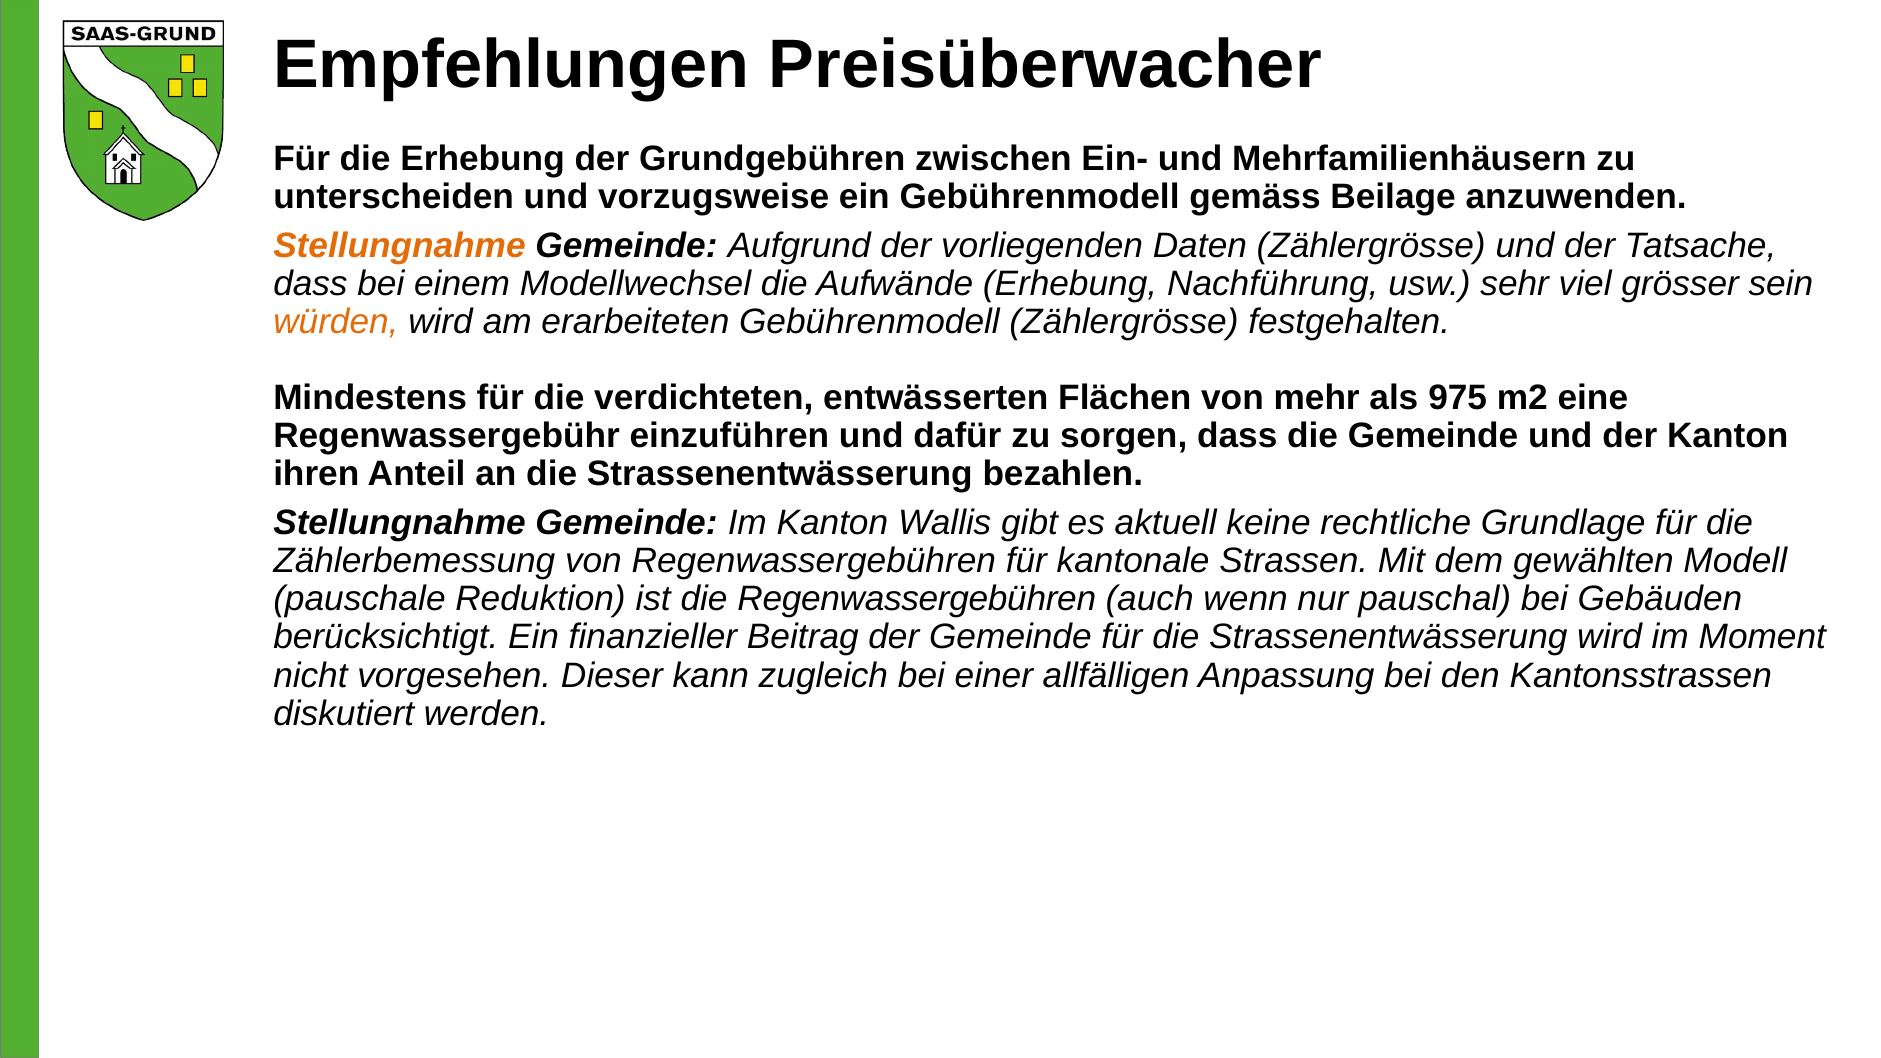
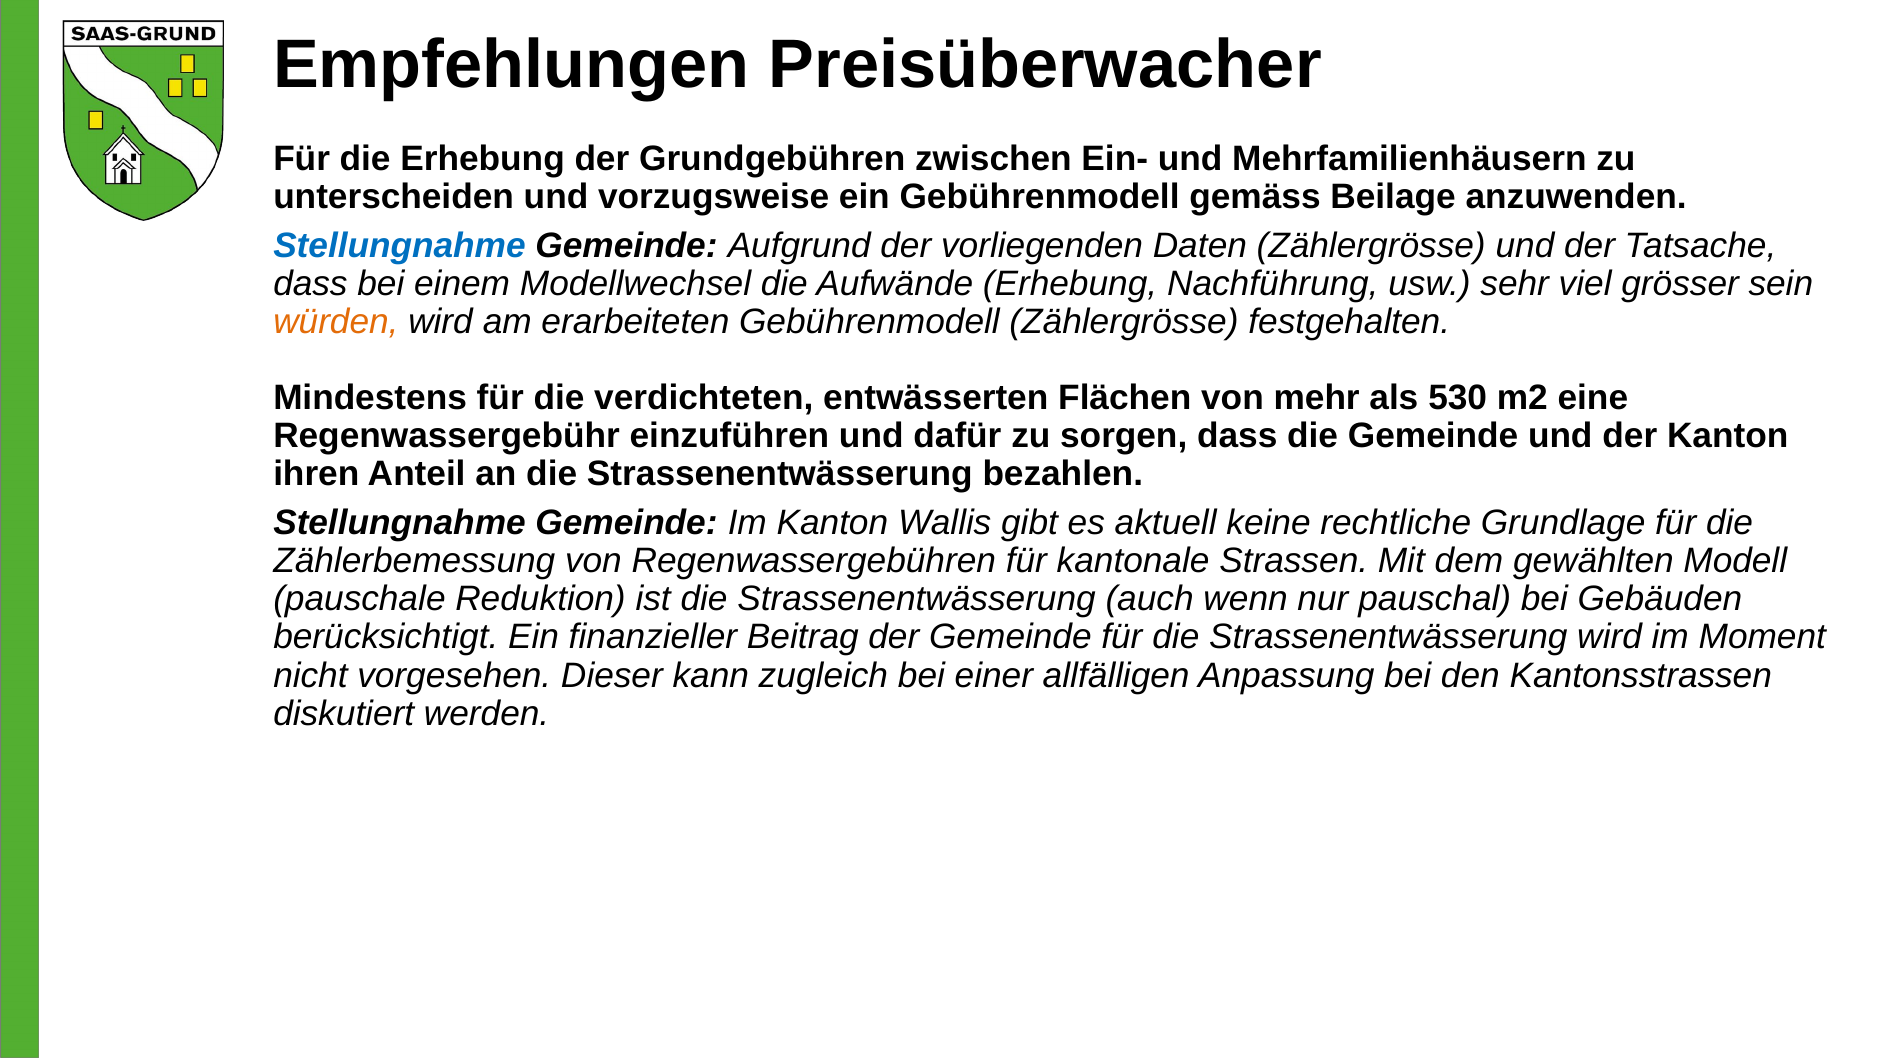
Stellungnahme colour: orange -> blue (399, 246)
975: 975 -> 530 (1458, 398)
ist die Regenwassergebühren: Regenwassergebühren -> Strassenentwässerung (917, 599)
